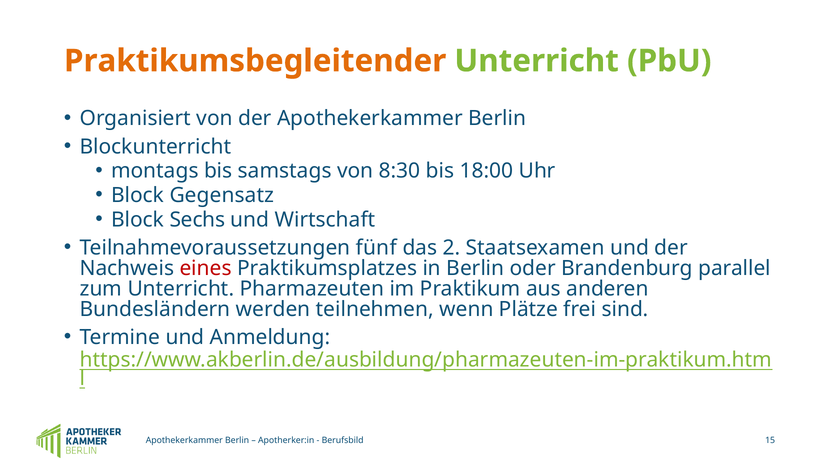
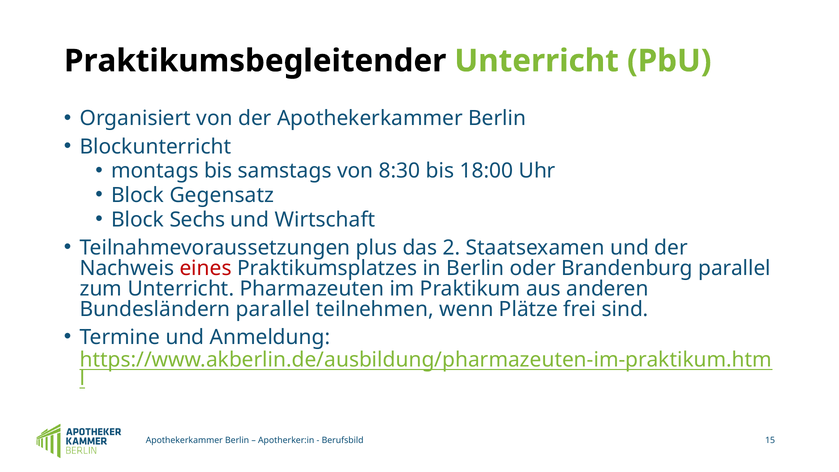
Praktikumsbegleitender colour: orange -> black (255, 61)
fünf: fünf -> plus (376, 248)
Bundesländern werden: werden -> parallel (273, 309)
